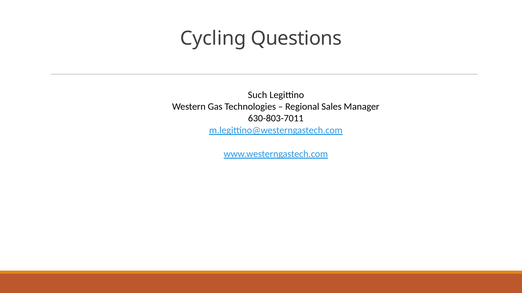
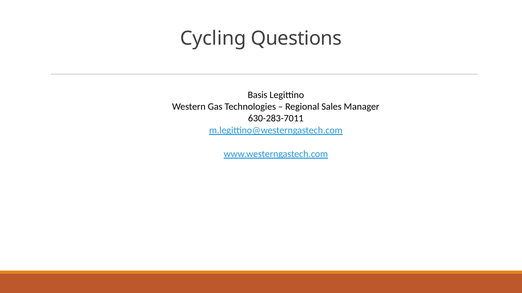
Such: Such -> Basis (258, 95)
630-803-7011: 630-803-7011 -> 630-283-7011 (276, 119)
